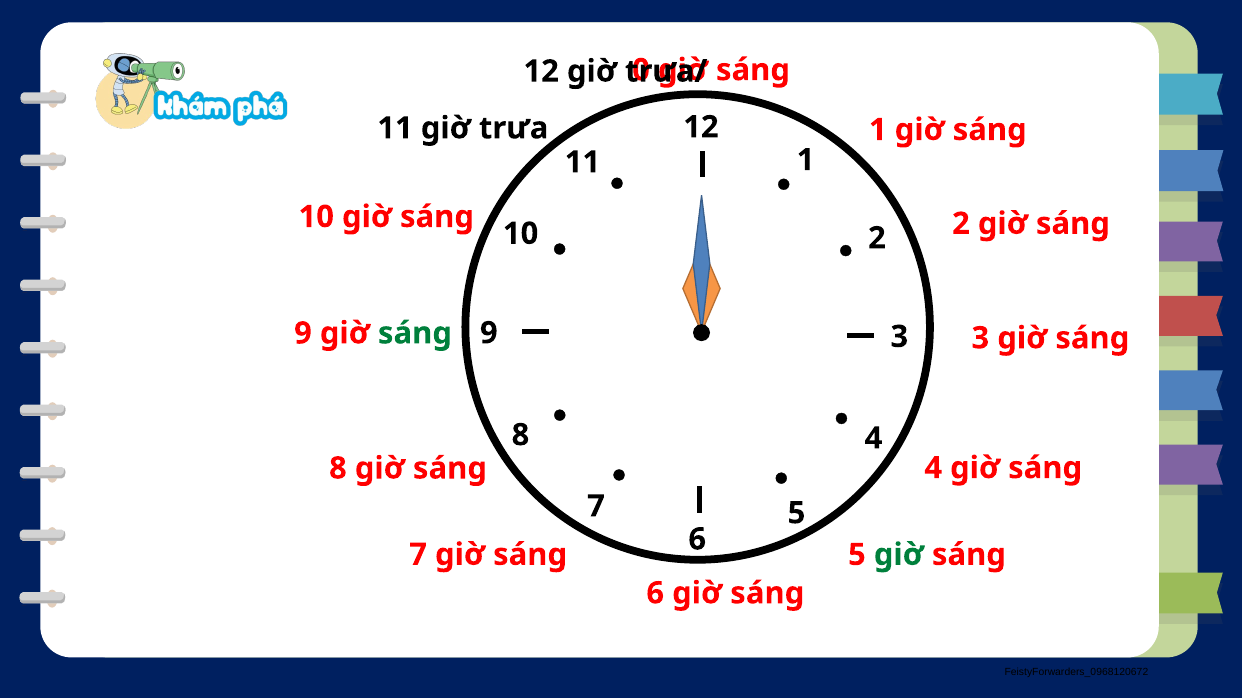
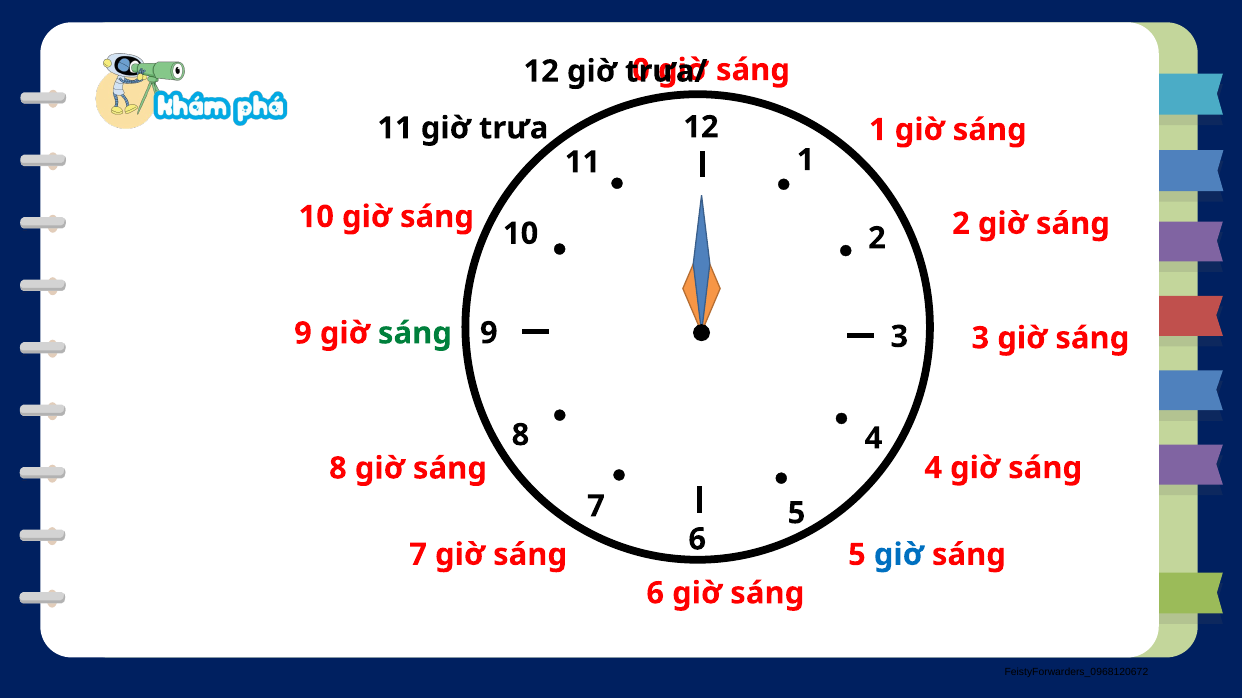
giờ colour: green -> blue (899, 555)
